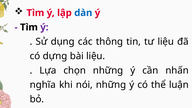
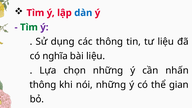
Tìm colour: black -> green (29, 27)
dựng: dựng -> nghĩa (55, 56)
nghĩa: nghĩa -> thông (43, 85)
luận: luận -> gian (179, 85)
